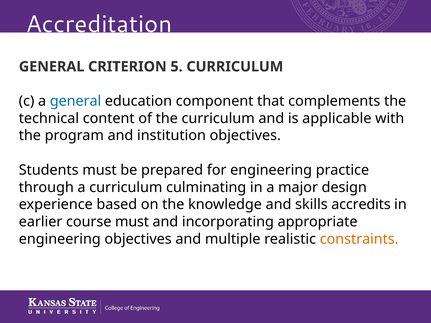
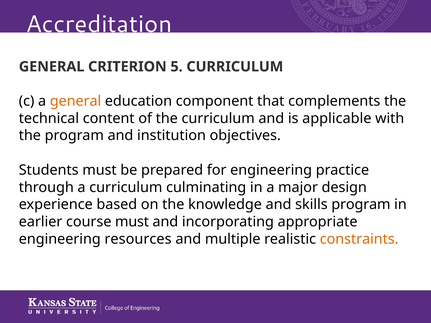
general colour: blue -> orange (76, 101)
skills accredits: accredits -> program (361, 205)
engineering objectives: objectives -> resources (138, 239)
